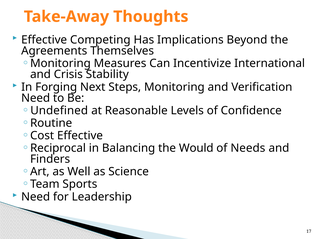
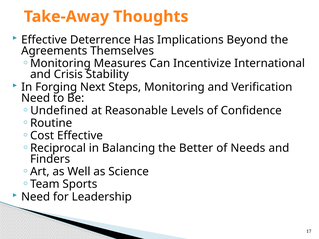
Competing: Competing -> Deterrence (100, 40)
Would: Would -> Better (196, 148)
